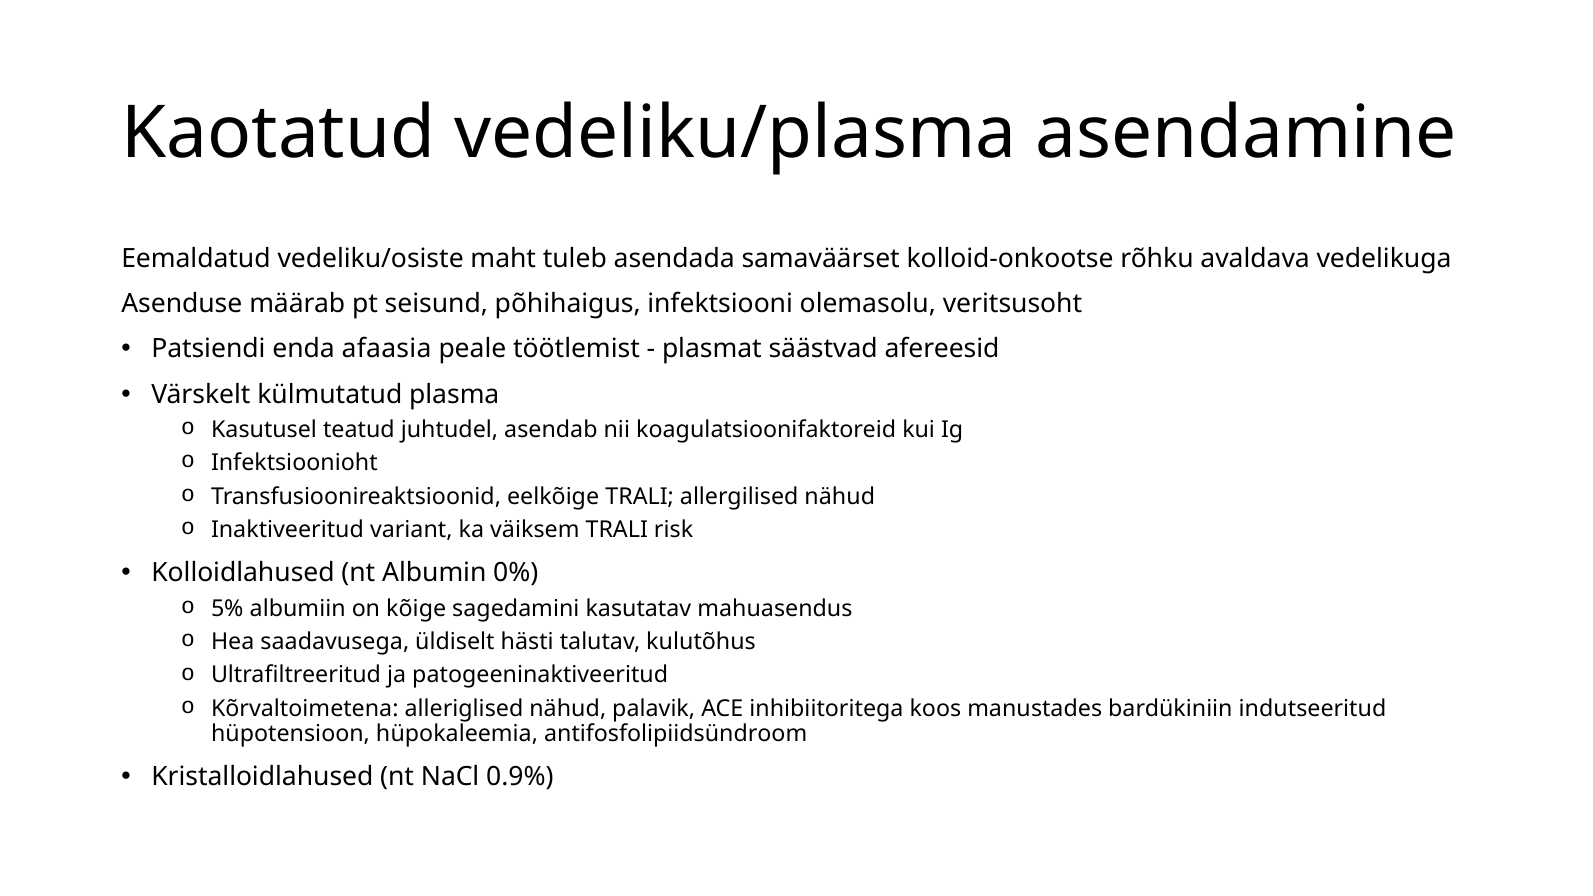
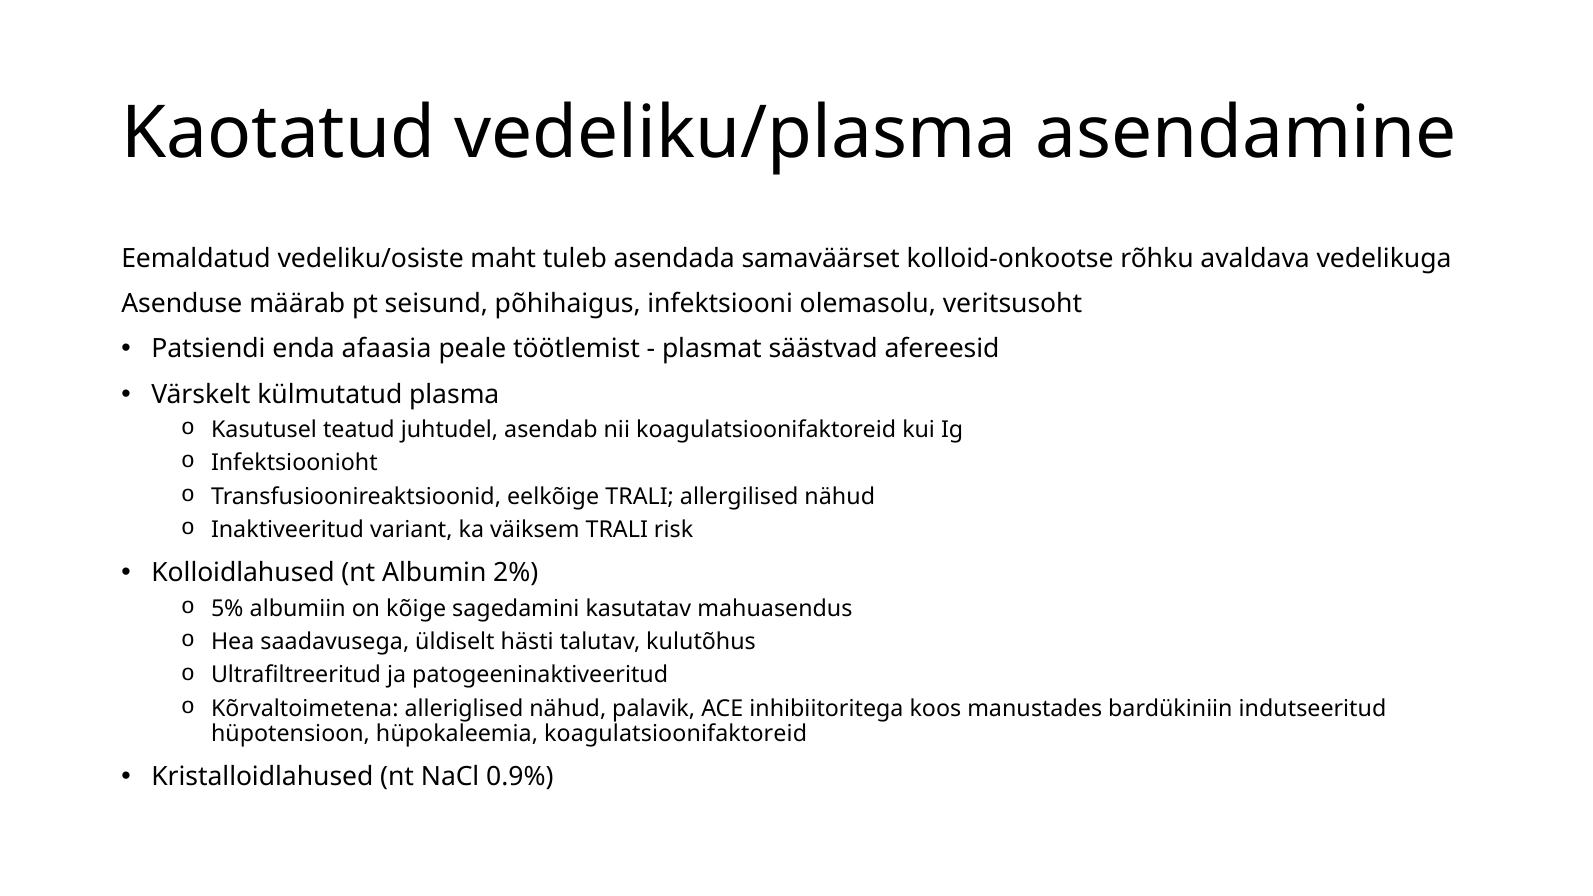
0%: 0% -> 2% (516, 573)
hüpokaleemia antifosfolipiidsündroom: antifosfolipiidsündroom -> koagulatsioonifaktoreid (676, 734)
